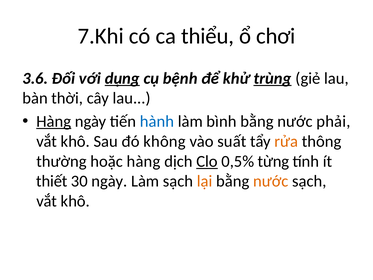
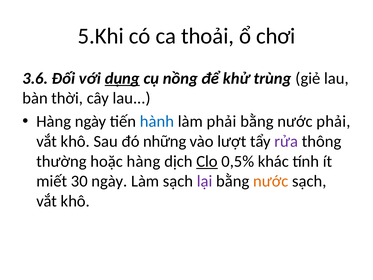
7.Khi: 7.Khi -> 5.Khi (101, 36)
thiểu: thiểu -> thoải (208, 36)
bệnh: bệnh -> nồng (180, 78)
trùng underline: present -> none (273, 78)
Hàng underline: present -> none (54, 121)
làm bình: bình -> phải (221, 121)
không: không -> những (165, 141)
suất: suất -> lượt (232, 141)
rửa colour: orange -> purple (286, 141)
từng: từng -> khác (273, 161)
thiết: thiết -> miết (52, 181)
lại colour: orange -> purple (205, 181)
